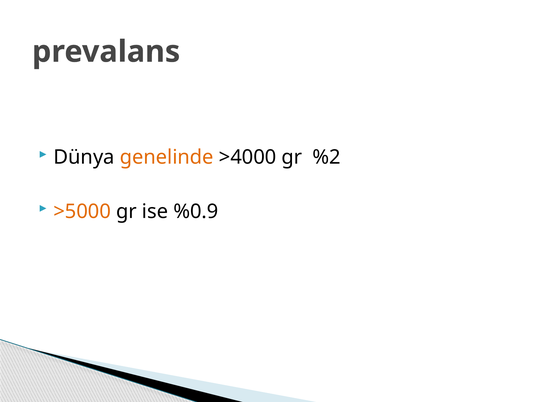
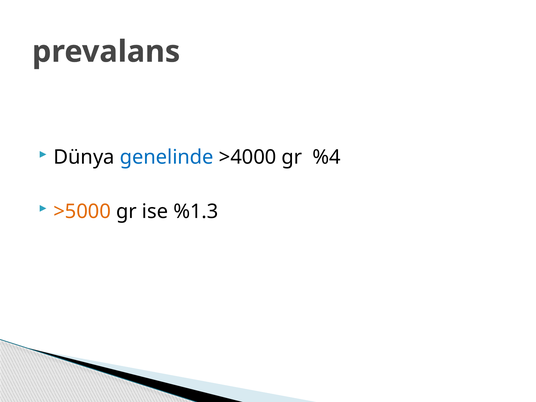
genelinde colour: orange -> blue (167, 157)
%2: %2 -> %4 (327, 157)
%0.9: %0.9 -> %1.3 (196, 211)
